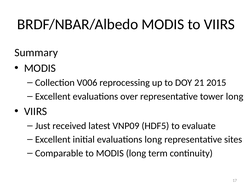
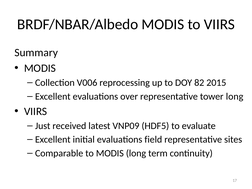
21: 21 -> 82 (199, 83)
evaluations long: long -> field (153, 139)
